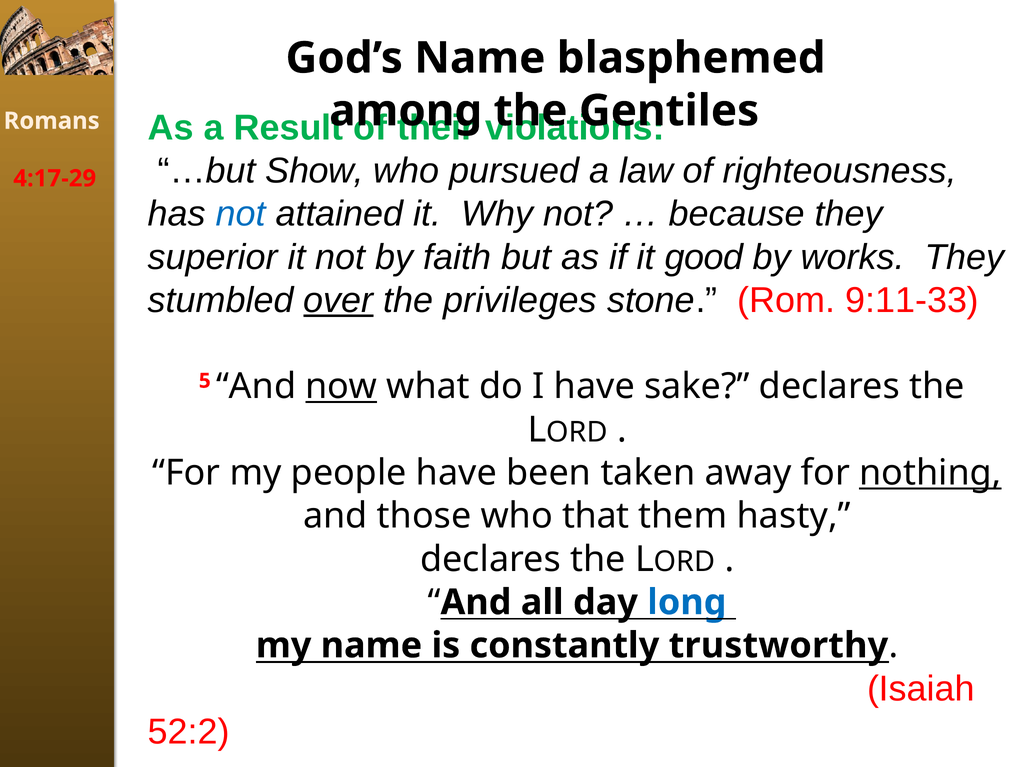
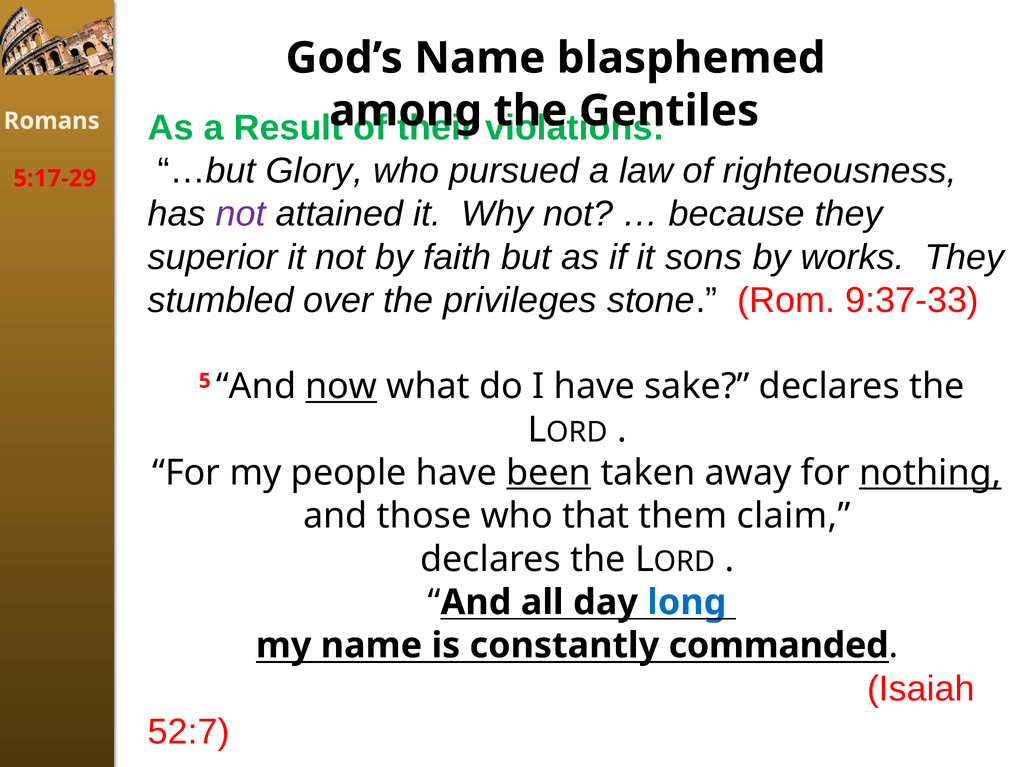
Show: Show -> Glory (314, 171)
4:17-29: 4:17-29 -> 5:17-29 (55, 178)
not colour: blue -> purple (241, 214)
good: good -> sons (704, 257)
over underline: present -> none (338, 300)
9:11-33: 9:11-33 -> 9:37-33 (912, 300)
been underline: none -> present (549, 473)
hasty: hasty -> claim (794, 516)
trustworthy: trustworthy -> commanded (779, 646)
52:2: 52:2 -> 52:7 (189, 732)
